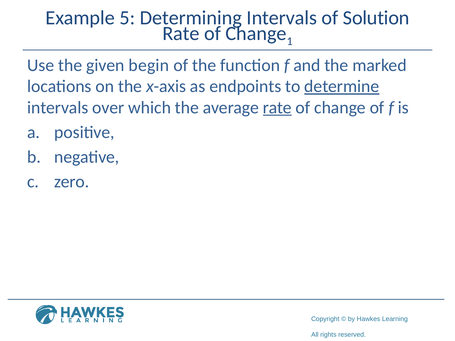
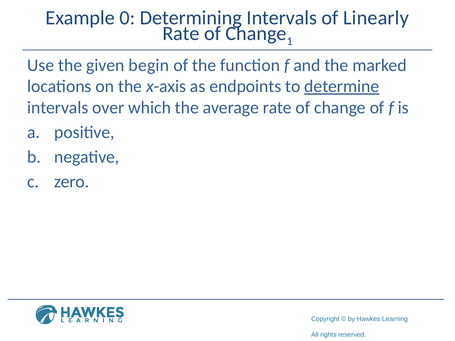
5: 5 -> 0 (127, 18)
Solution: Solution -> Linearly (376, 18)
rate underline: present -> none (277, 108)
